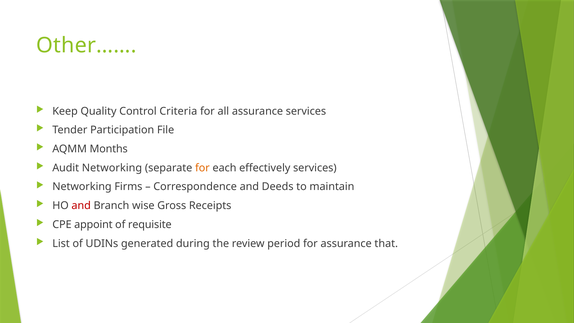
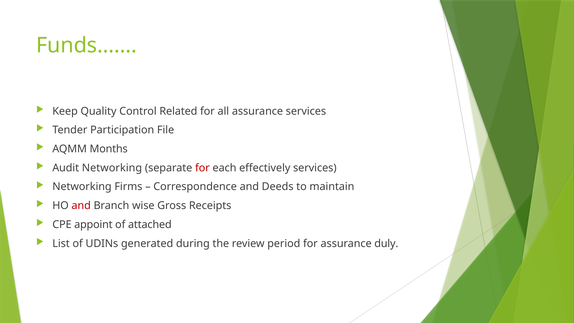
Other……: Other…… -> Funds…… (87, 45)
Criteria: Criteria -> Related (178, 111)
for colour: orange -> red (202, 168)
requisite: requisite -> attached (150, 224)
that: that -> duly (386, 243)
